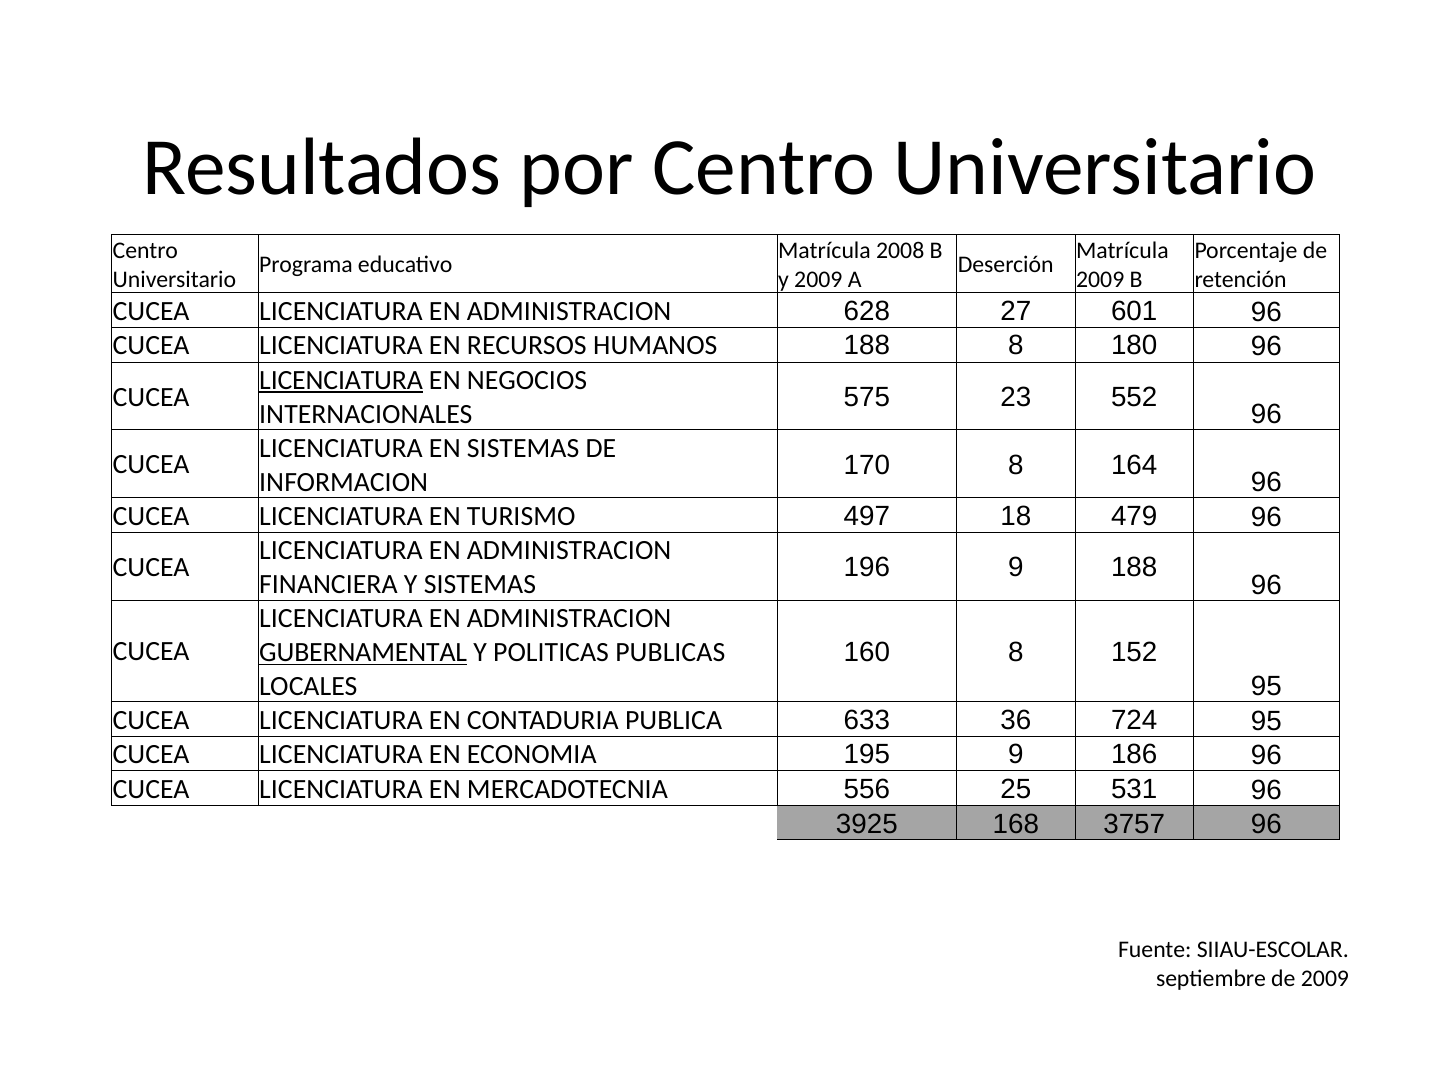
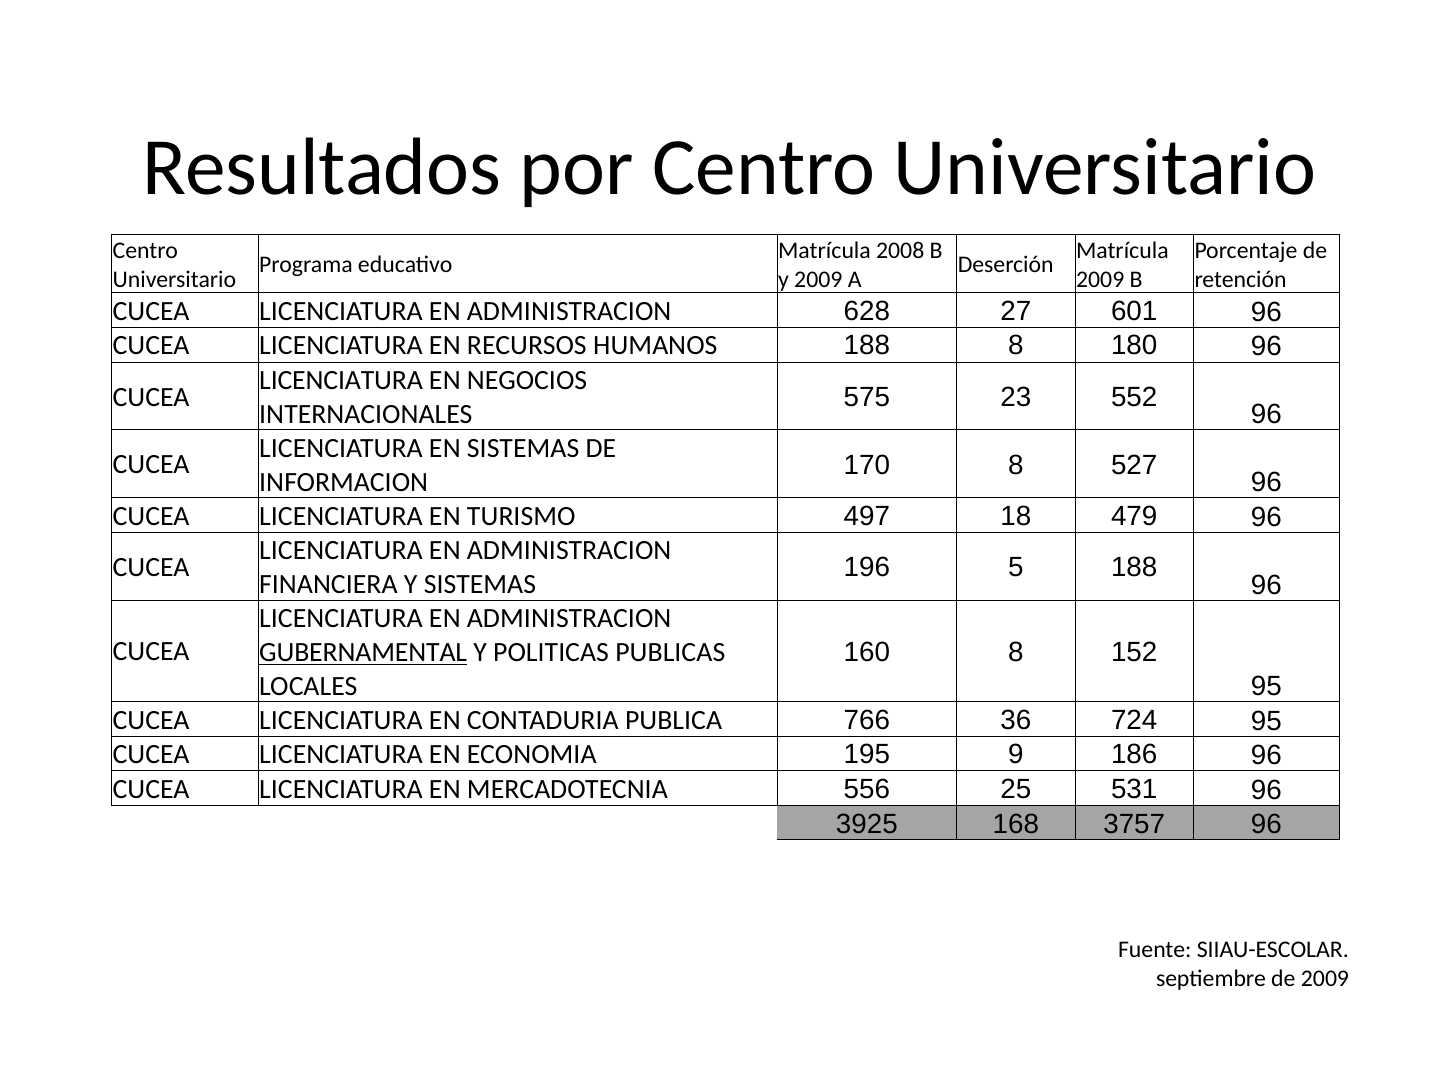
LICENCIATURA underline: present -> none (341, 380)
164: 164 -> 527 (1134, 465)
196 9: 9 -> 5 (1016, 567)
633: 633 -> 766 (867, 720)
